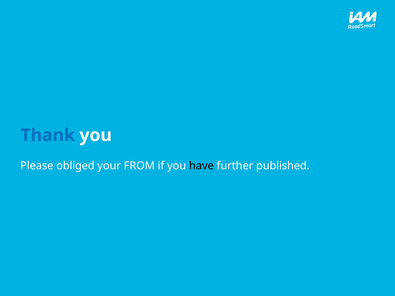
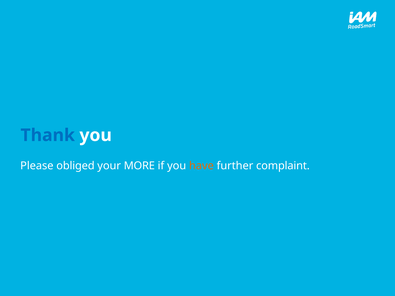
FROM: FROM -> MORE (139, 166)
have colour: black -> orange (201, 166)
published: published -> complaint (283, 166)
